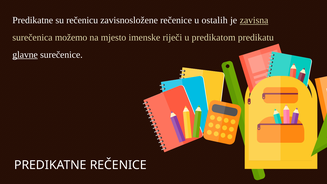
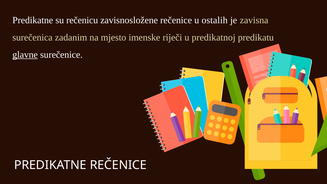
zavisna underline: present -> none (254, 20)
možemo: možemo -> zadanim (71, 37)
predikatom: predikatom -> predikatnoj (214, 37)
